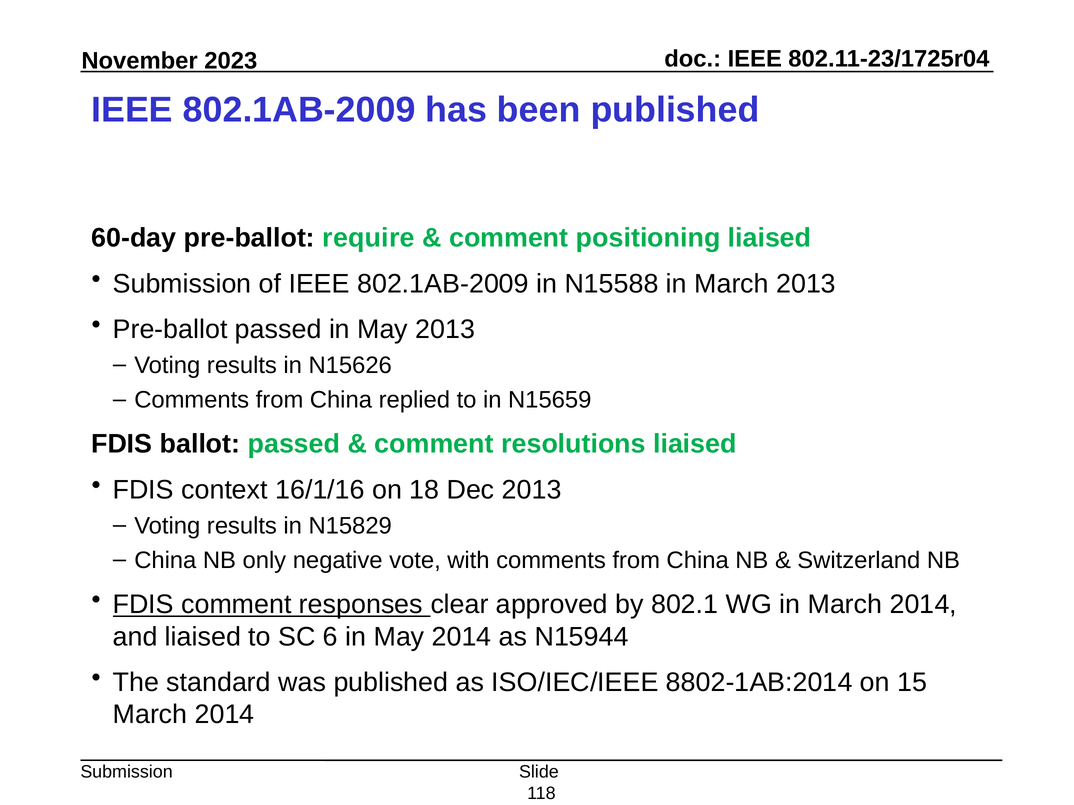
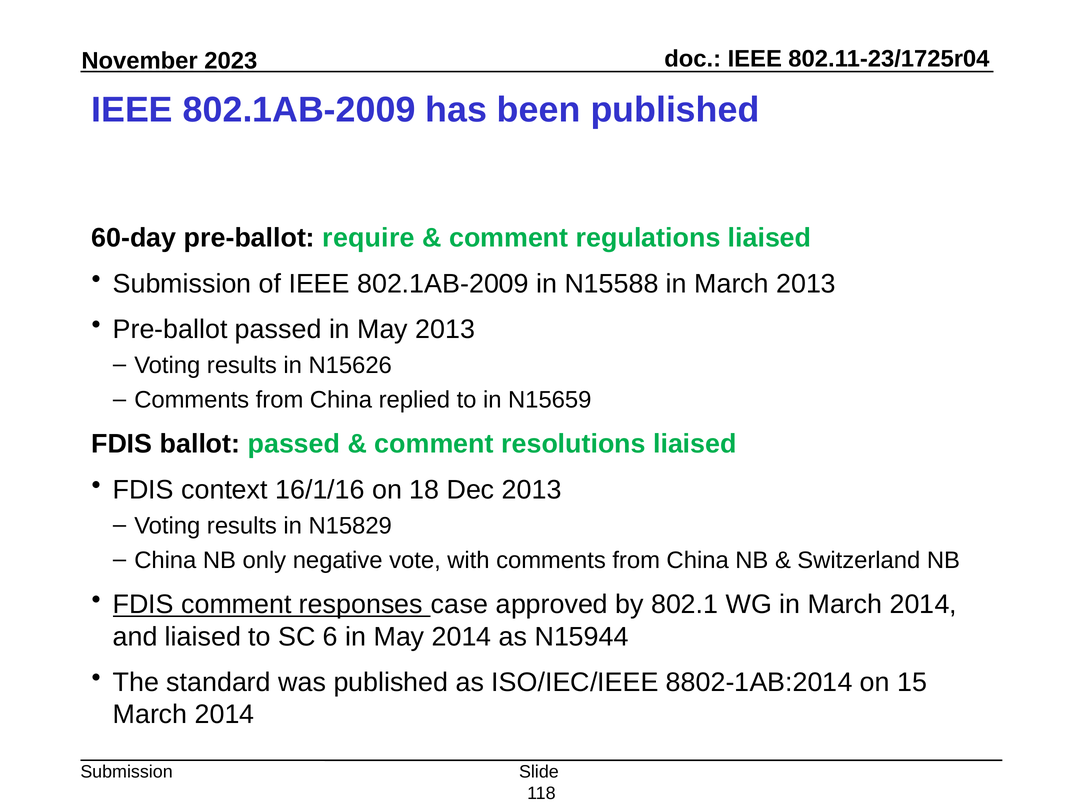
positioning: positioning -> regulations (648, 238)
clear: clear -> case (459, 605)
